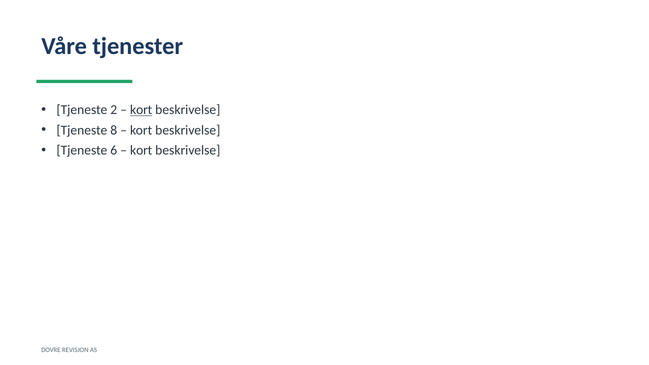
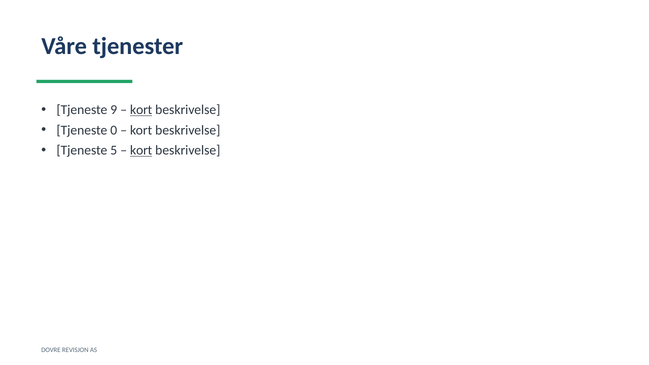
2: 2 -> 9 (114, 110)
8: 8 -> 0 (114, 130)
6: 6 -> 5 (114, 151)
kort underline: none -> present (141, 151)
